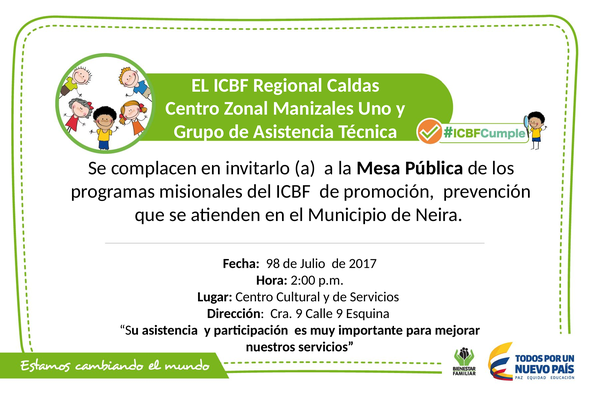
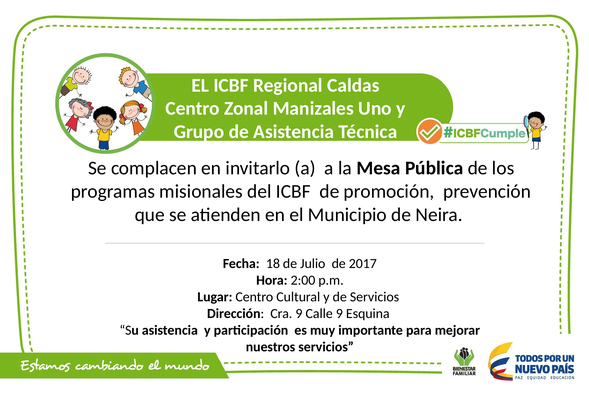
98: 98 -> 18 (273, 263)
